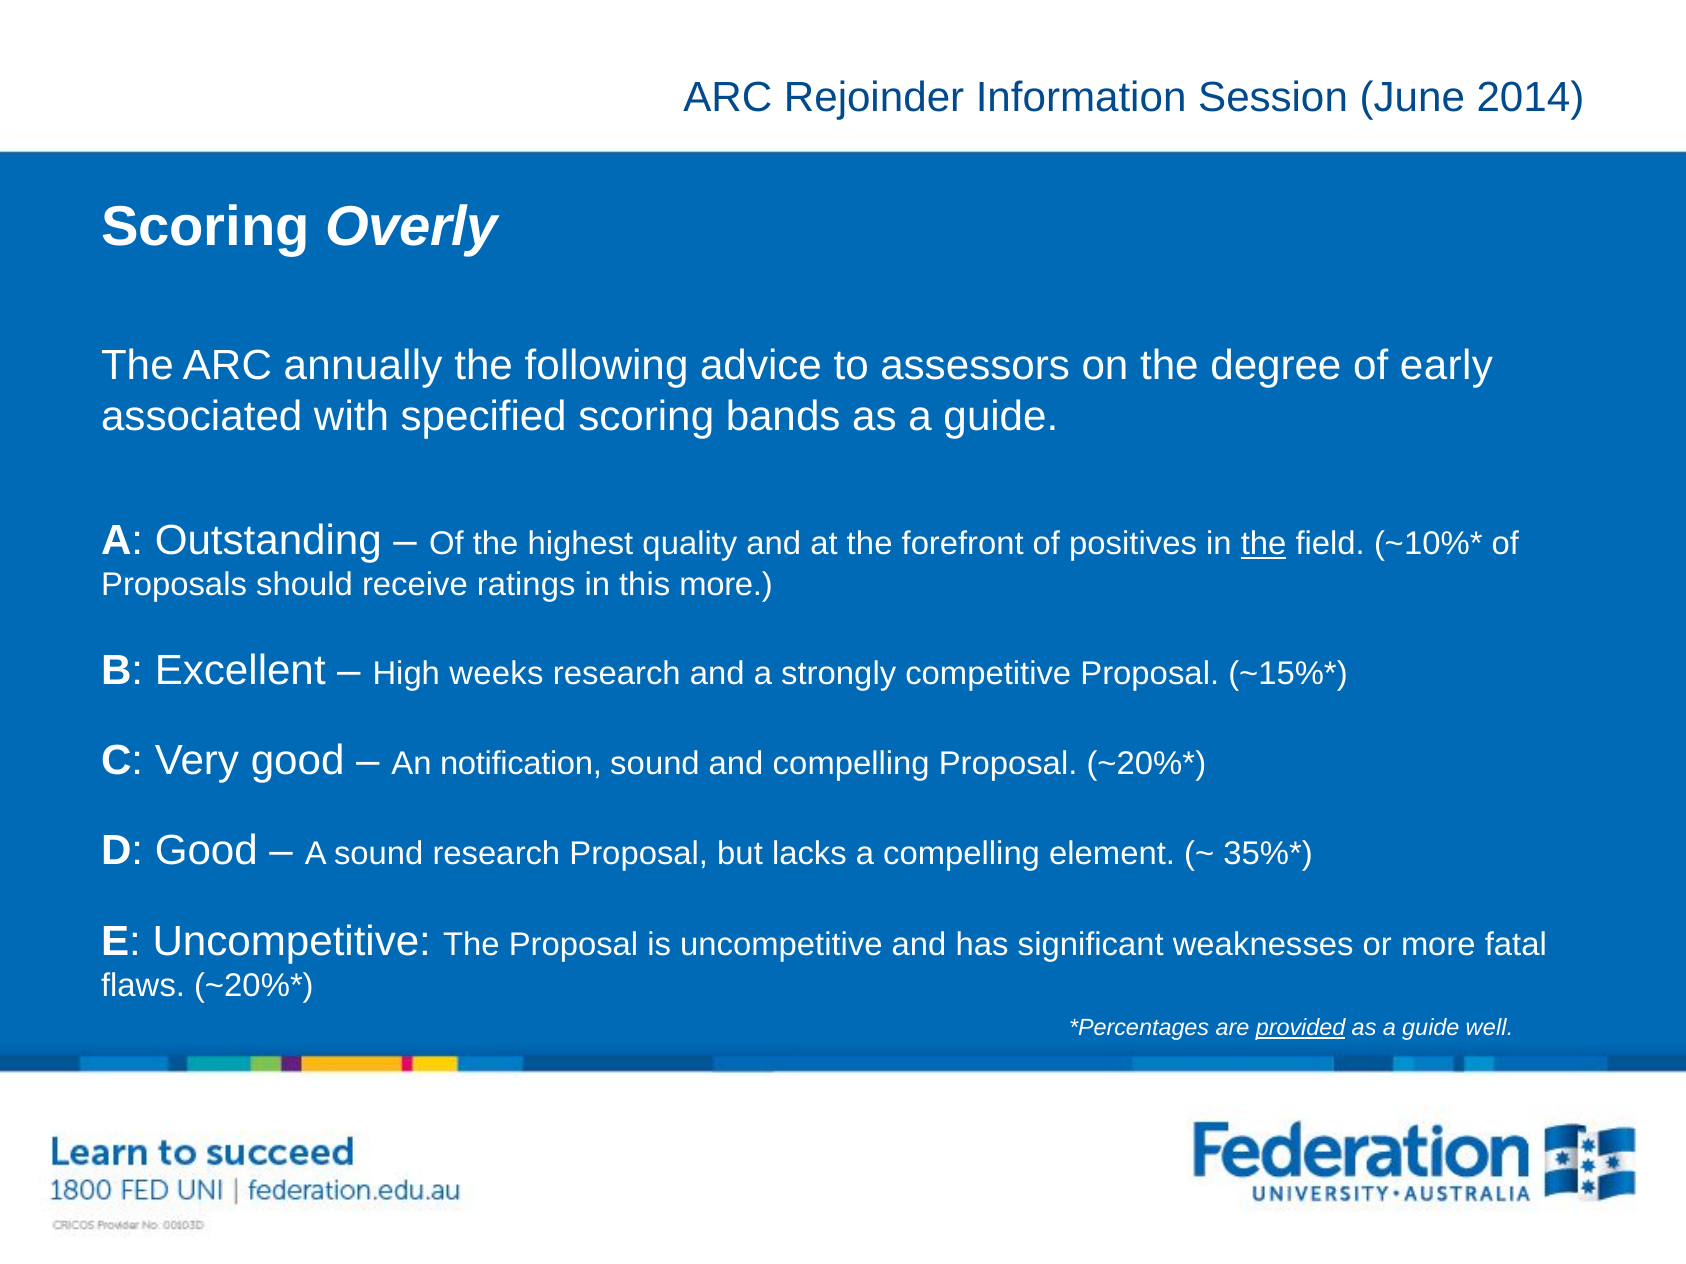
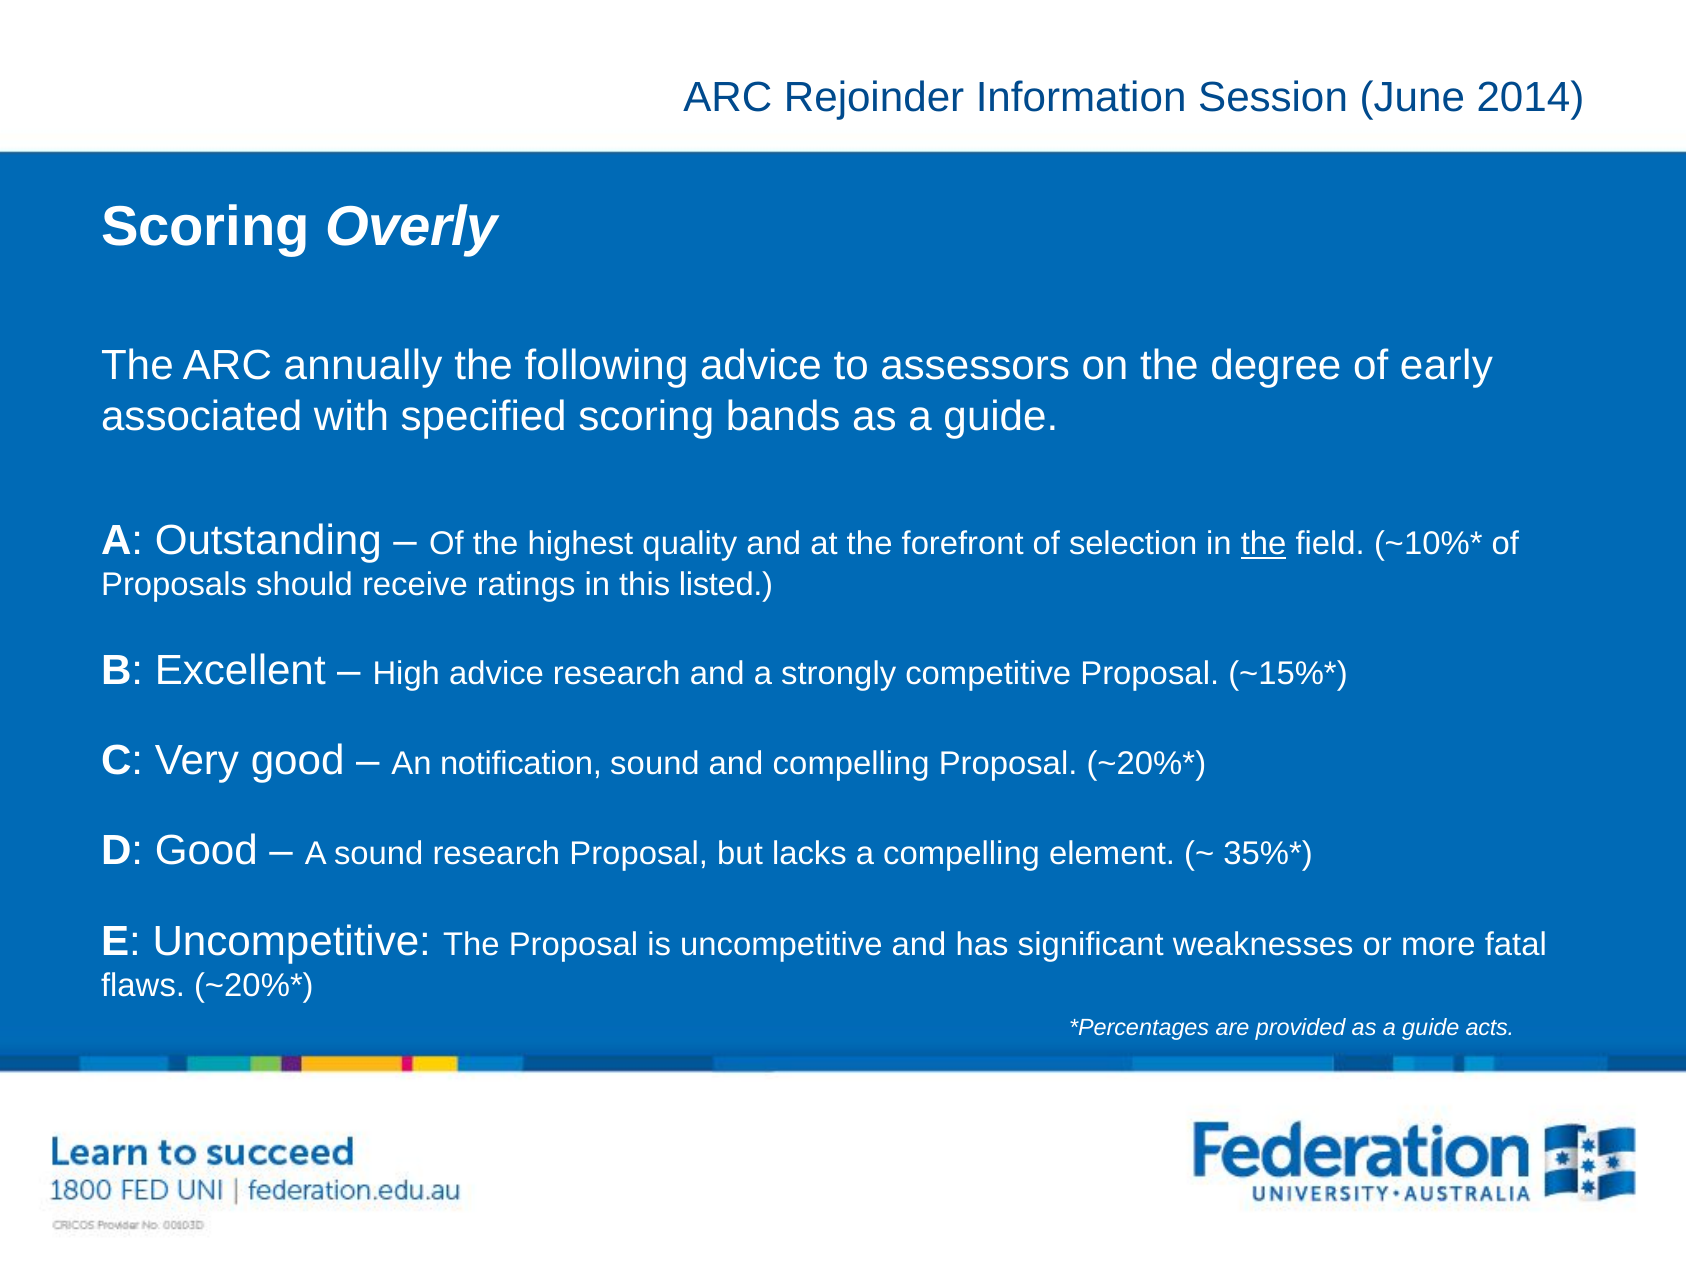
positives: positives -> selection (1133, 544)
this more: more -> listed (726, 585)
High weeks: weeks -> advice (497, 674)
provided underline: present -> none (1301, 1028)
well: well -> acts (1490, 1028)
